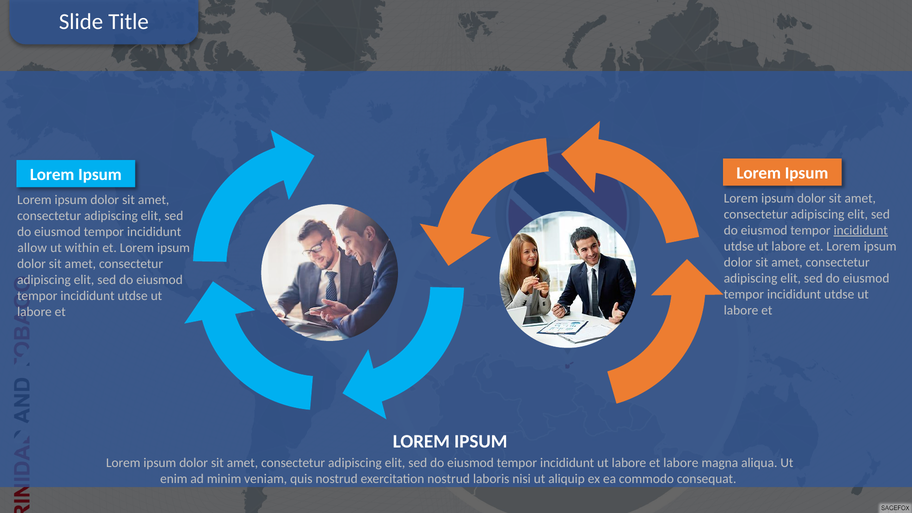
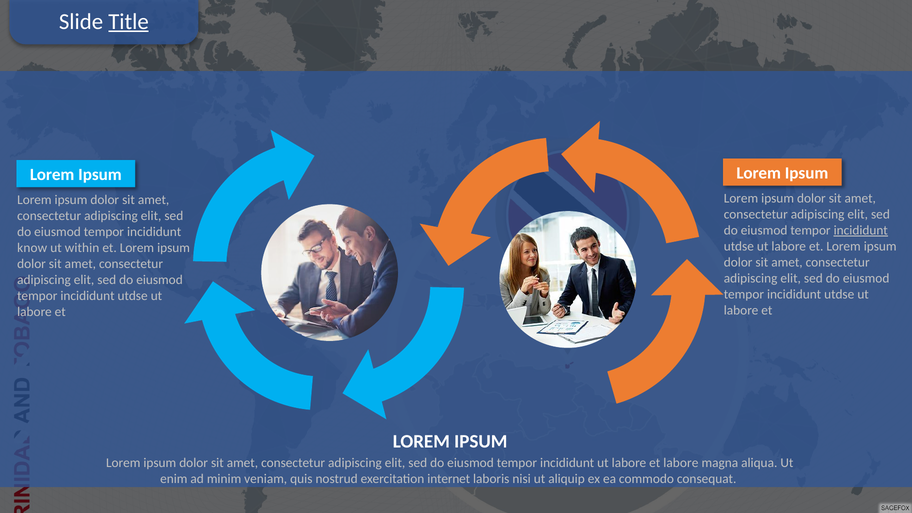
Title underline: none -> present (128, 22)
allow: allow -> know (32, 248)
exercitation nostrud: nostrud -> internet (449, 479)
